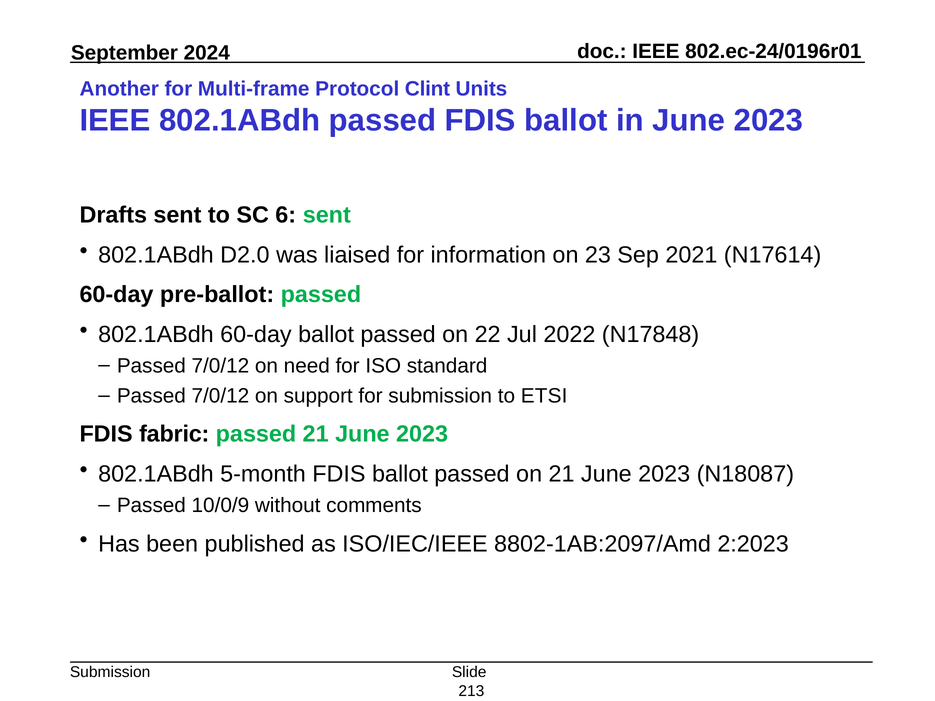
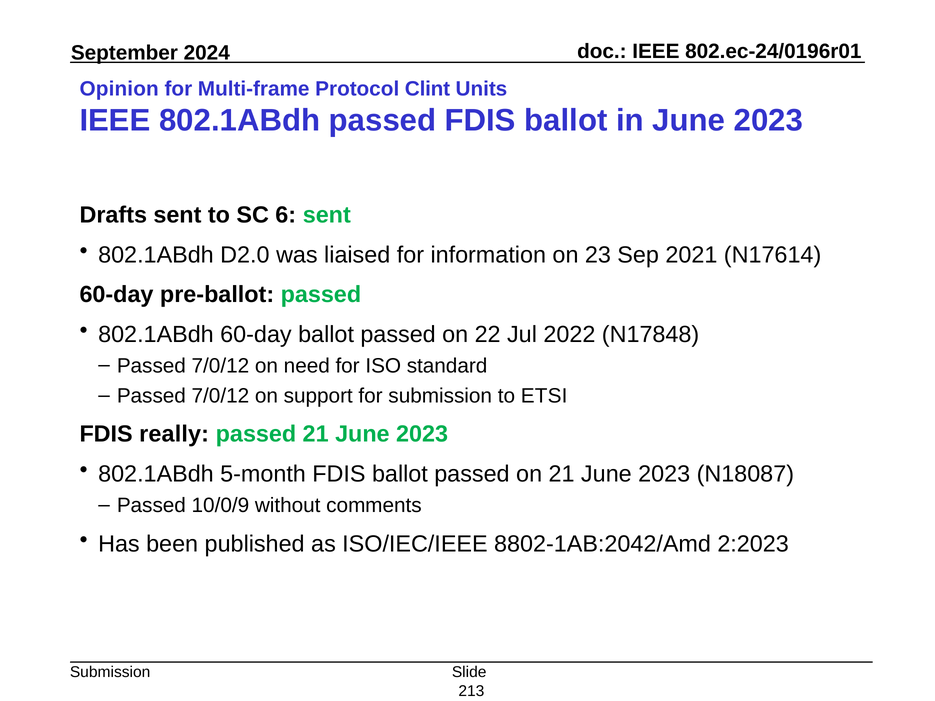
Another: Another -> Opinion (119, 89)
fabric: fabric -> really (174, 434)
8802-1AB:2097/Amd: 8802-1AB:2097/Amd -> 8802-1AB:2042/Amd (603, 544)
